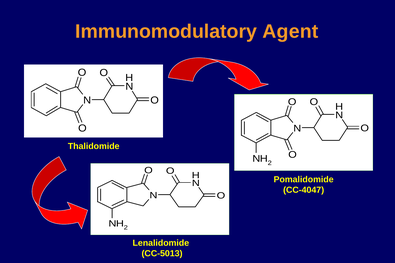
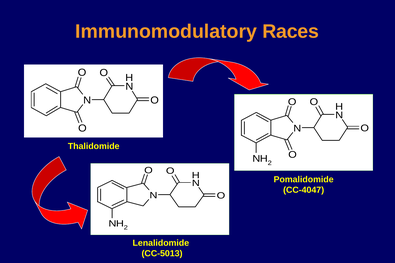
Agent: Agent -> Races (291, 31)
